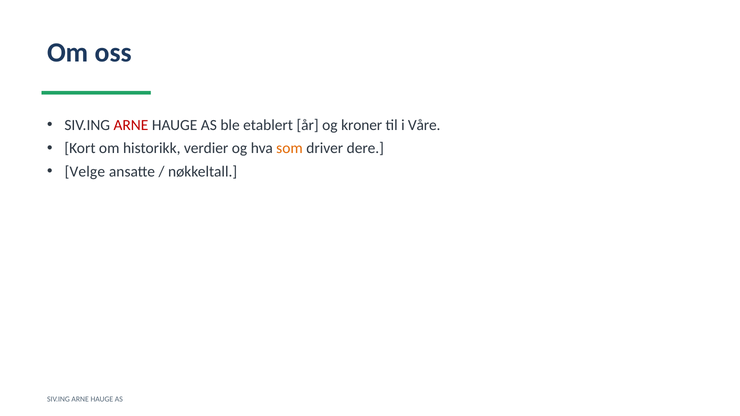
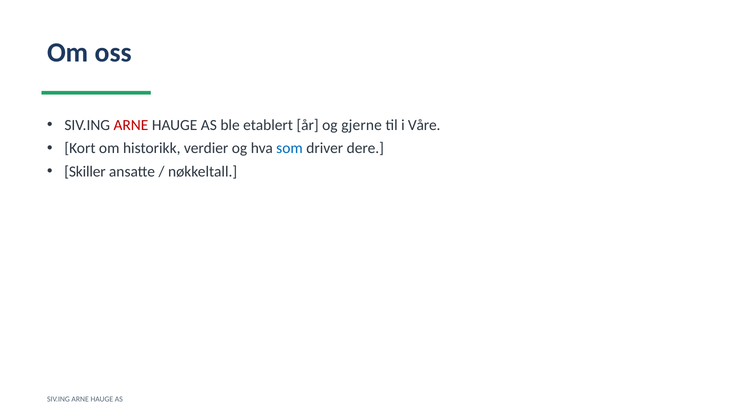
kroner: kroner -> gjerne (362, 125)
som colour: orange -> blue (289, 148)
Velge: Velge -> Skiller (85, 172)
